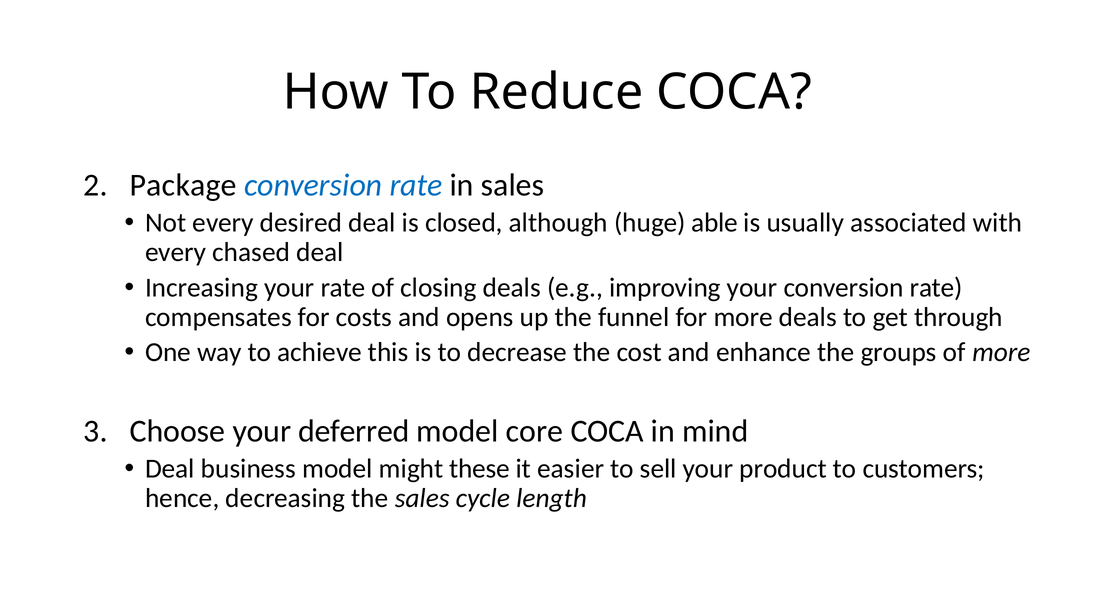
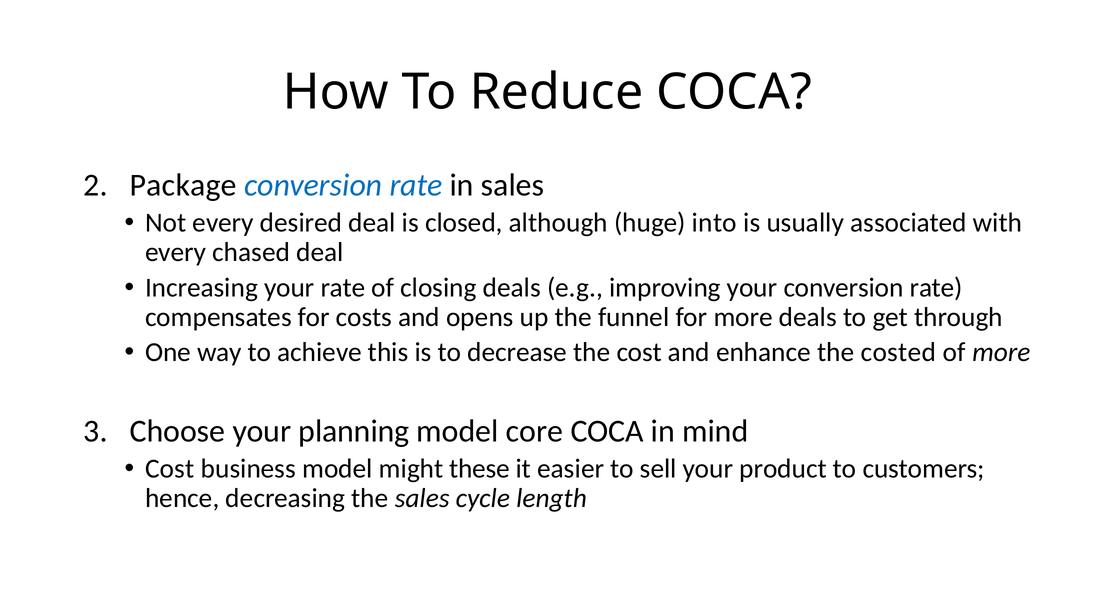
able: able -> into (714, 223)
groups: groups -> costed (898, 352)
deferred: deferred -> planning (354, 431)
Deal: Deal -> Cost (170, 469)
